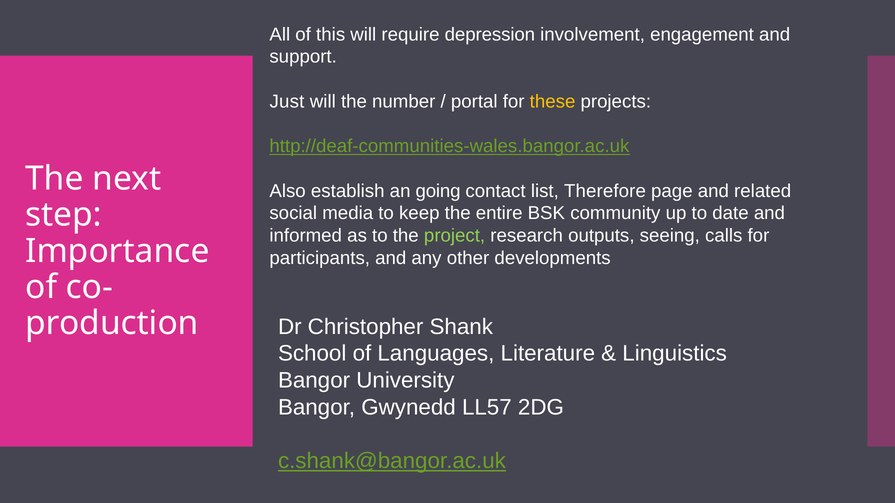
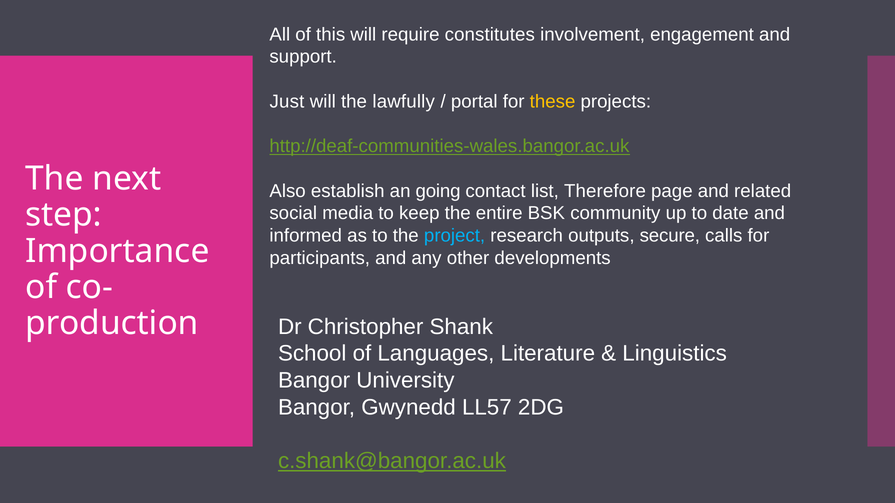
depression: depression -> constitutes (490, 34)
number: number -> lawfully (404, 102)
project colour: light green -> light blue (455, 236)
seeing: seeing -> secure (670, 236)
